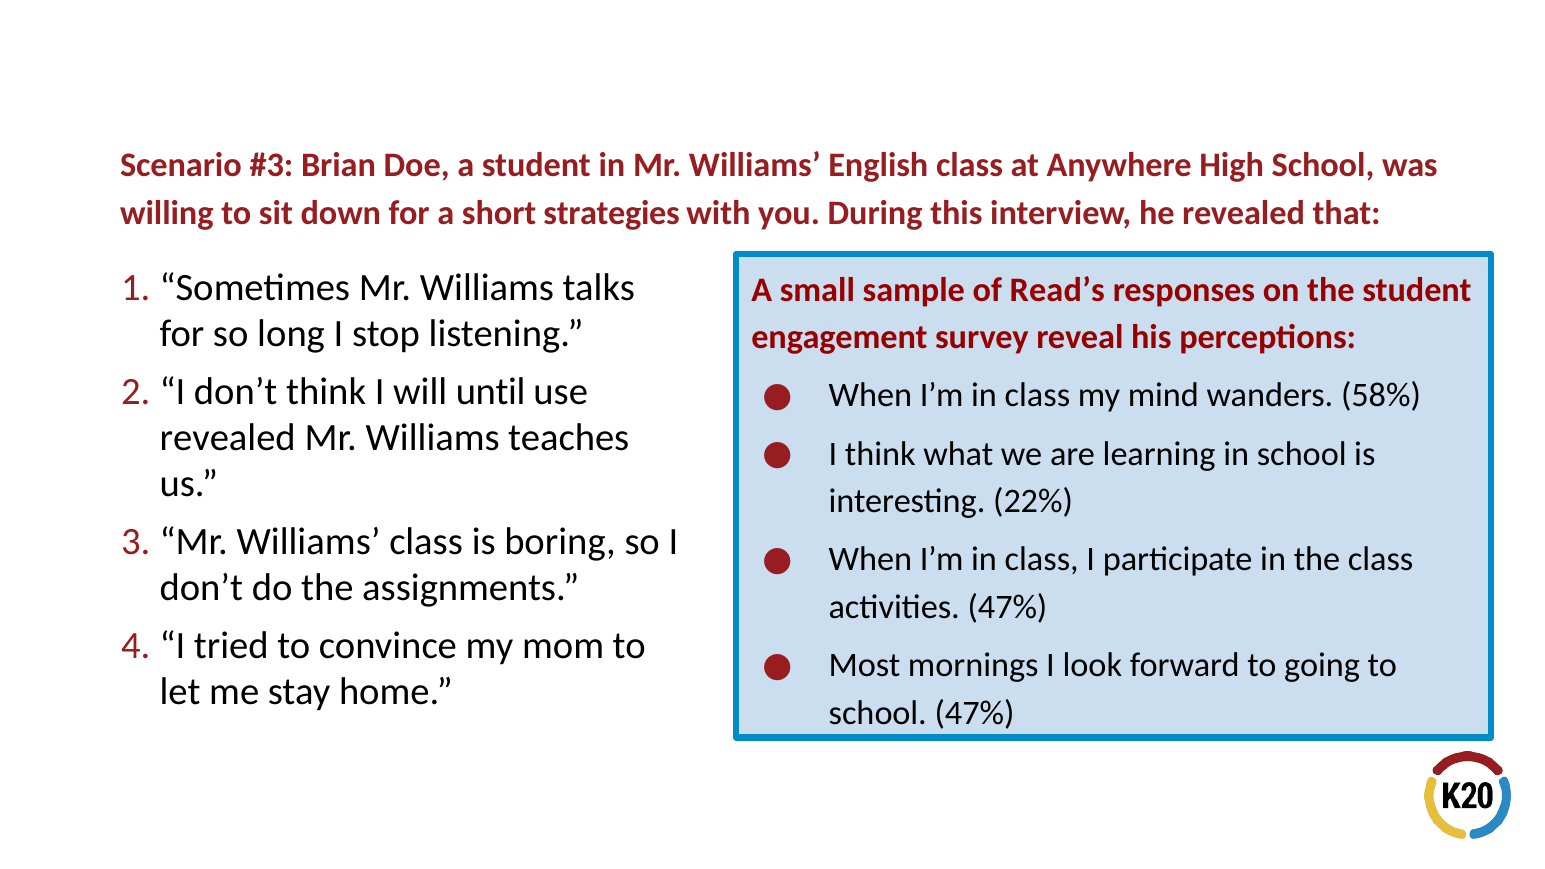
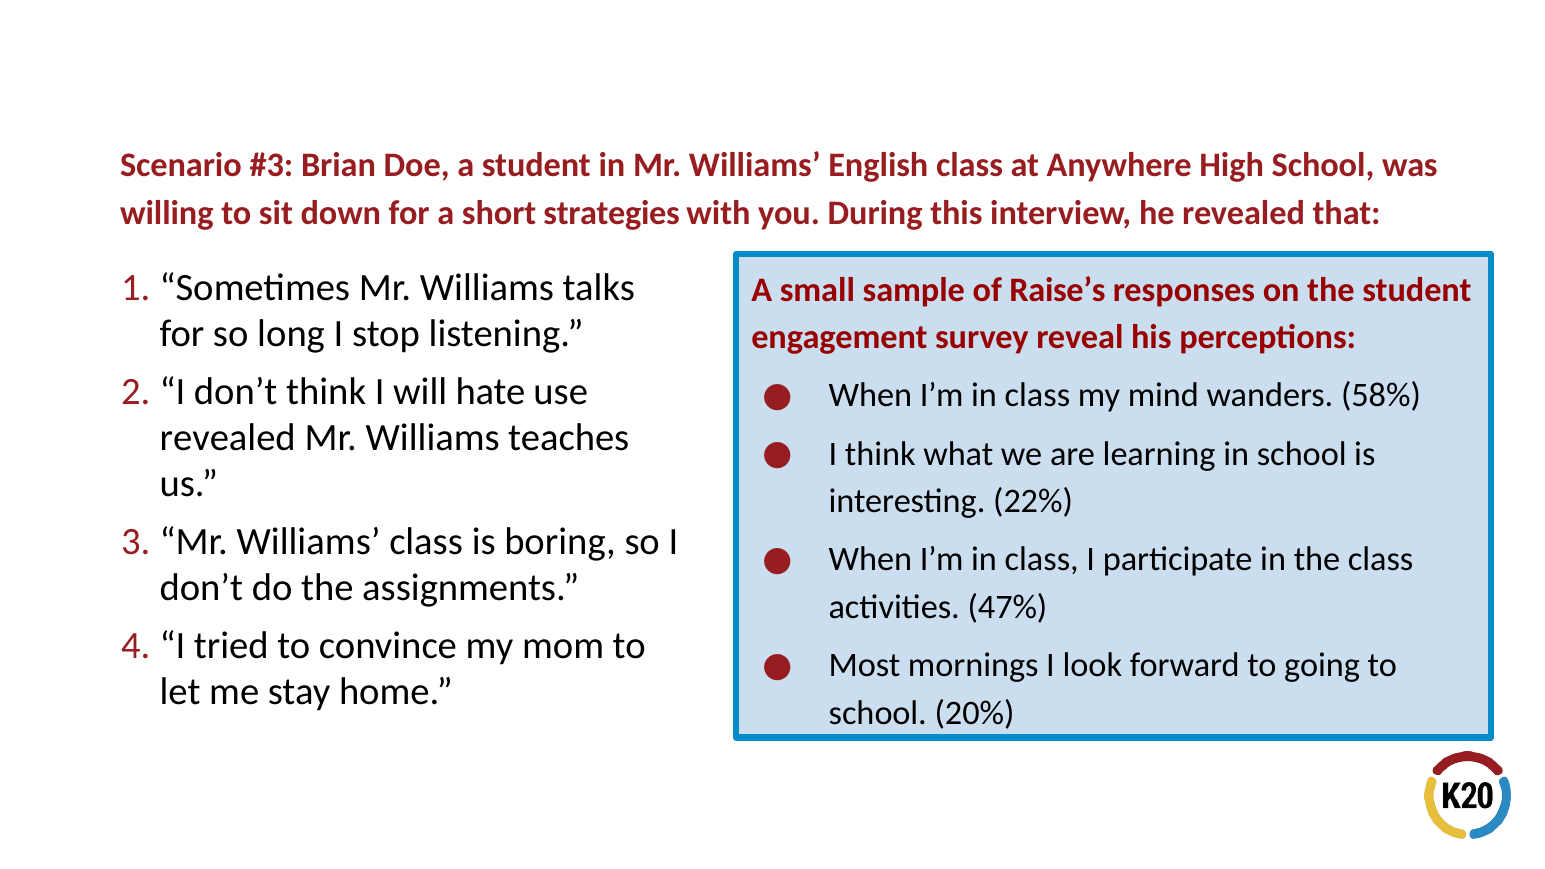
Read’s: Read’s -> Raise’s (1057, 290)
until: until -> hate (491, 391)
school 47%: 47% -> 20% (975, 713)
